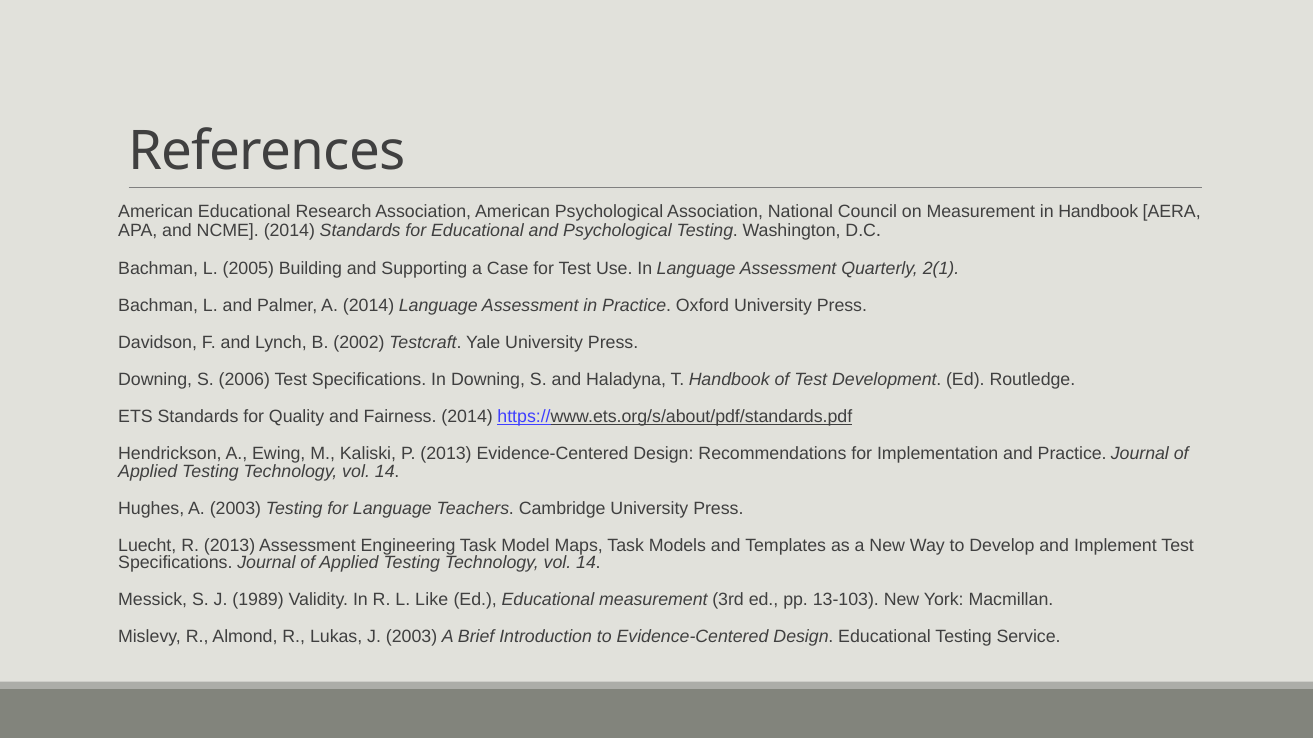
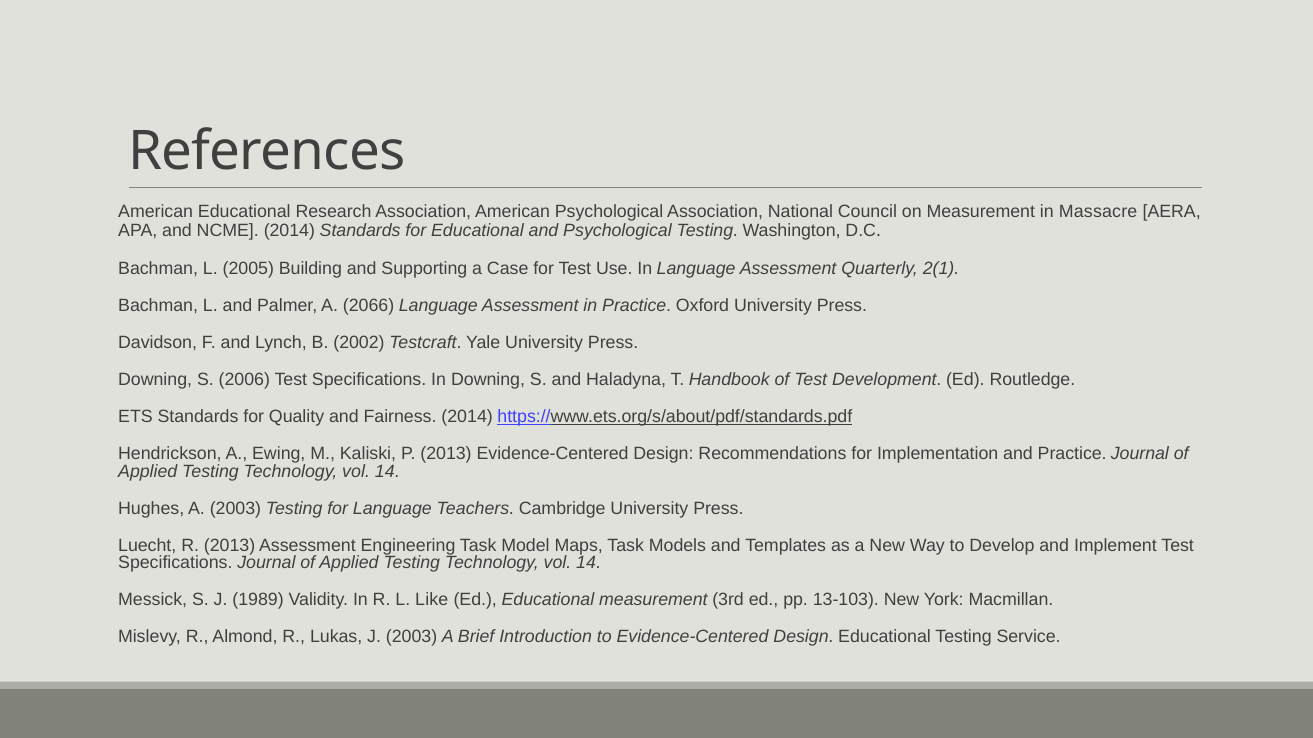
in Handbook: Handbook -> Massacre (1098, 212)
A 2014: 2014 -> 2066 (369, 306)
